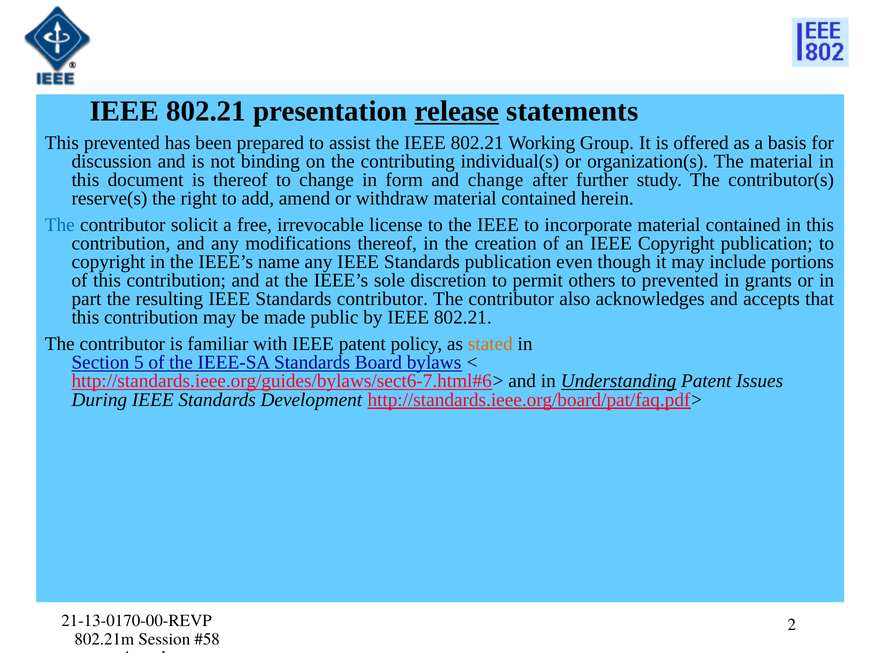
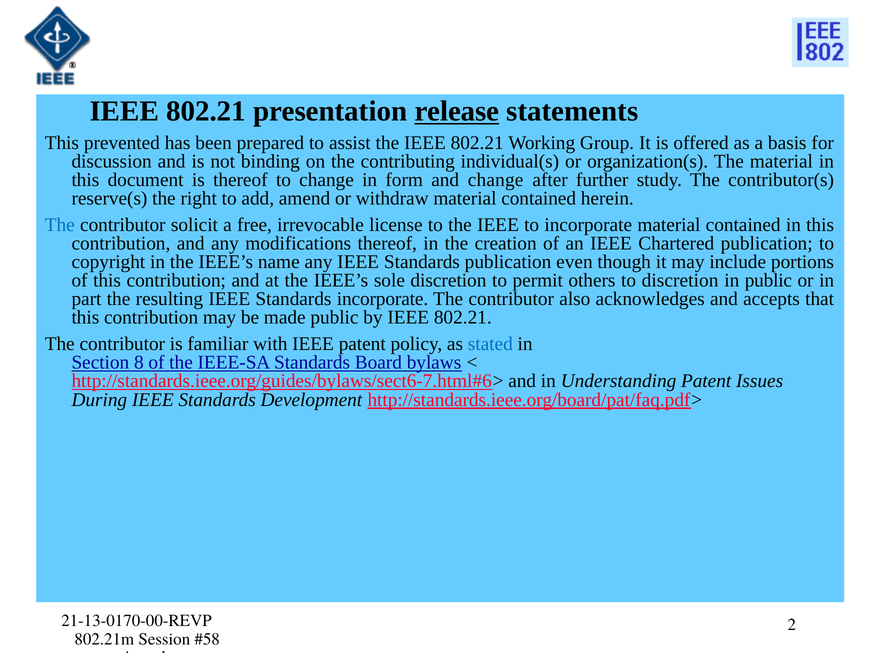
IEEE Copyright: Copyright -> Chartered (676, 243)
to prevented: prevented -> discretion (680, 280)
in grants: grants -> public (768, 280)
Standards contributor: contributor -> incorporate (383, 299)
stated colour: orange -> blue (490, 344)
5: 5 -> 8 (139, 362)
Understanding underline: present -> none (619, 381)
